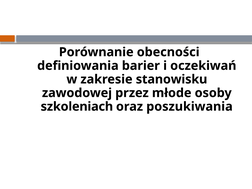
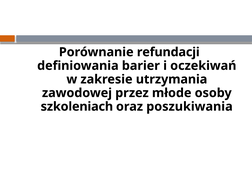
obecności: obecności -> refundacji (168, 52)
stanowisku: stanowisku -> utrzymania (172, 79)
